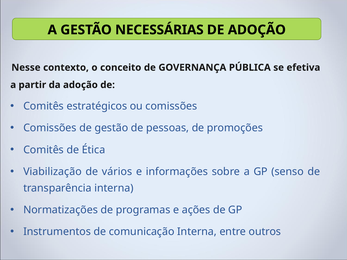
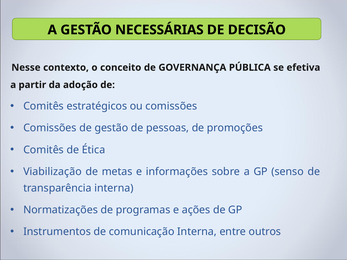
DE ADOÇÃO: ADOÇÃO -> DECISÃO (257, 30)
vários: vários -> metas (117, 172)
